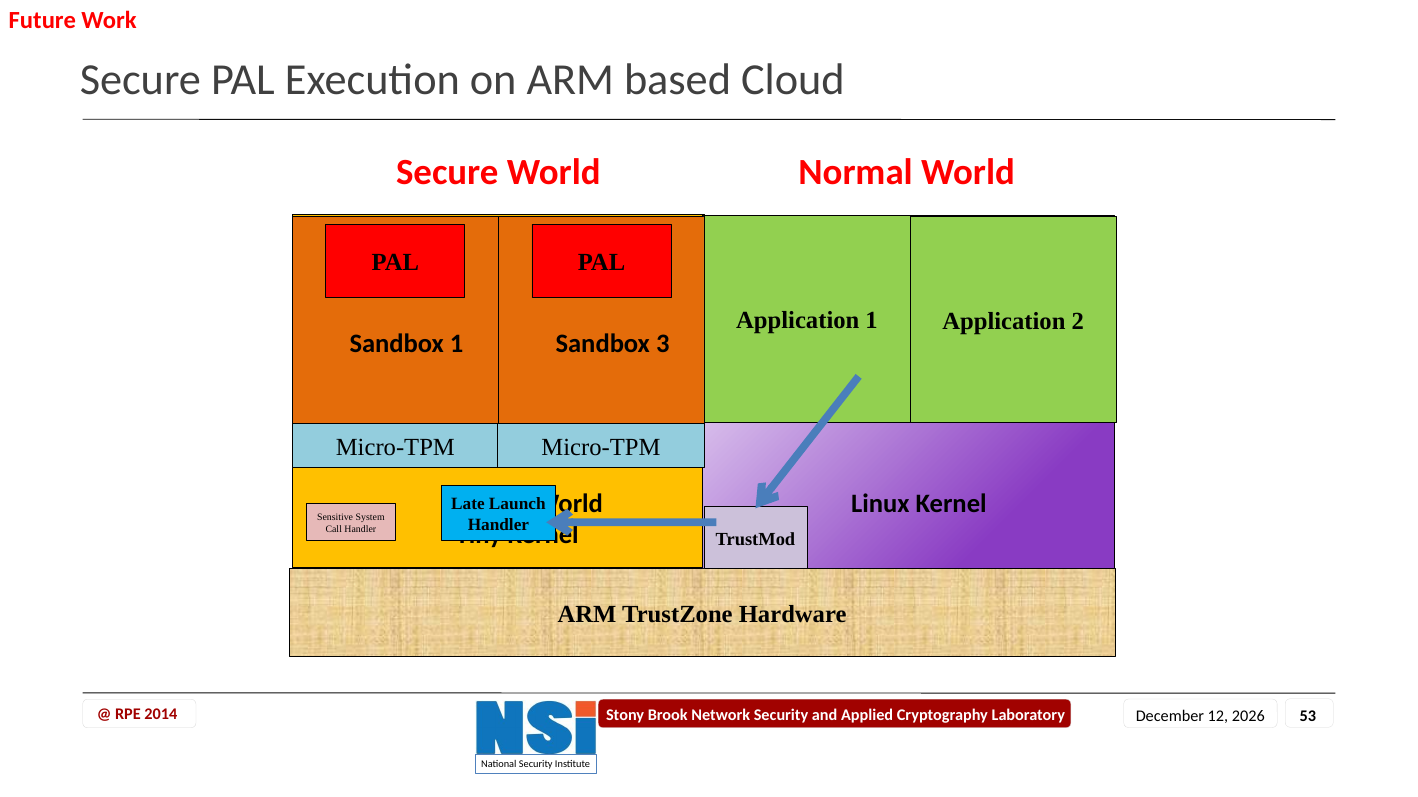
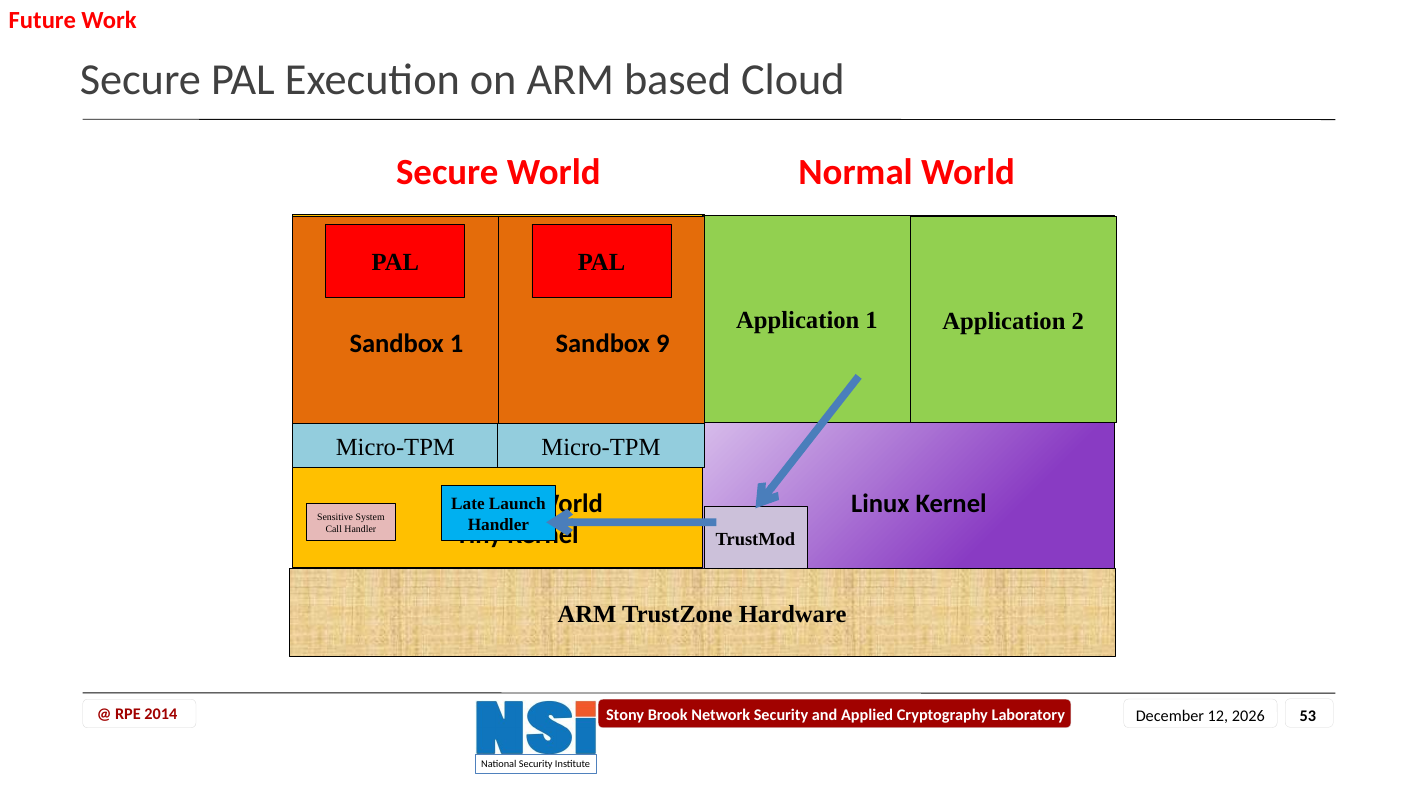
3: 3 -> 9 (663, 344)
